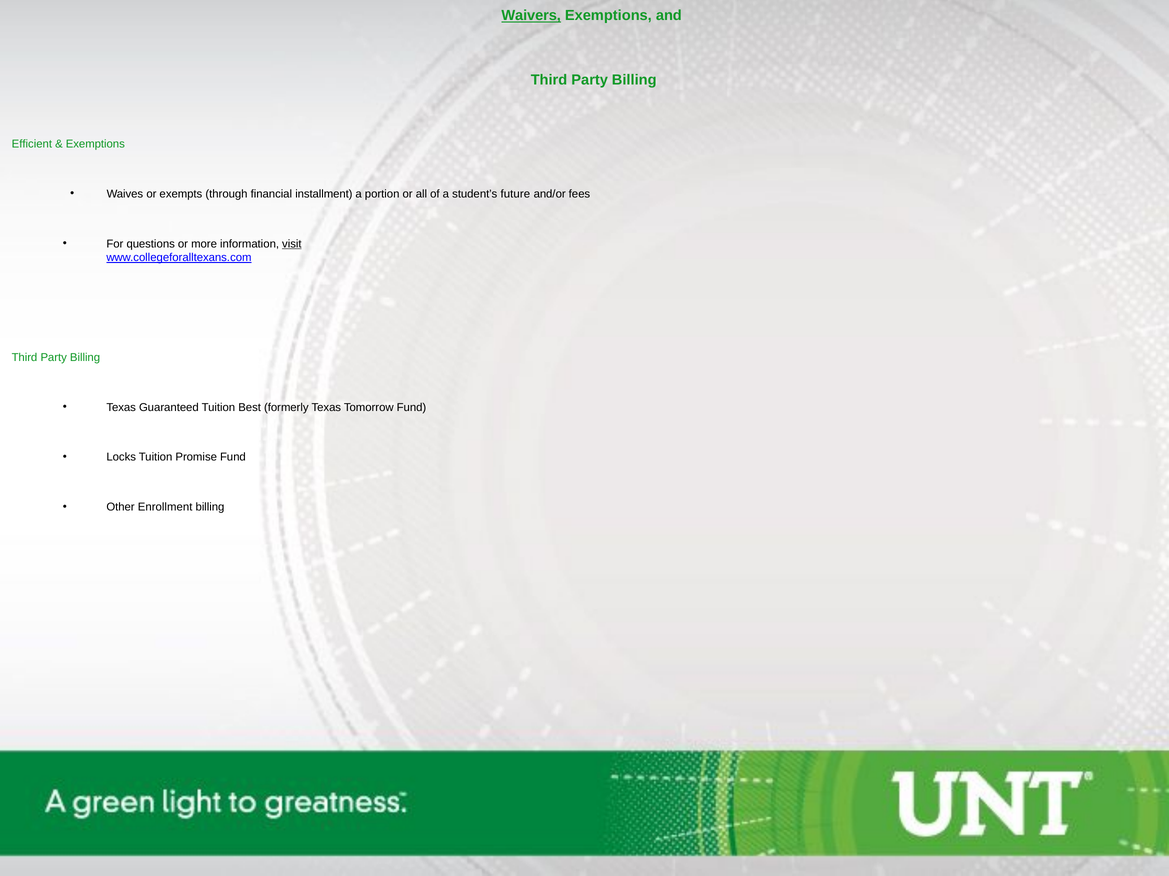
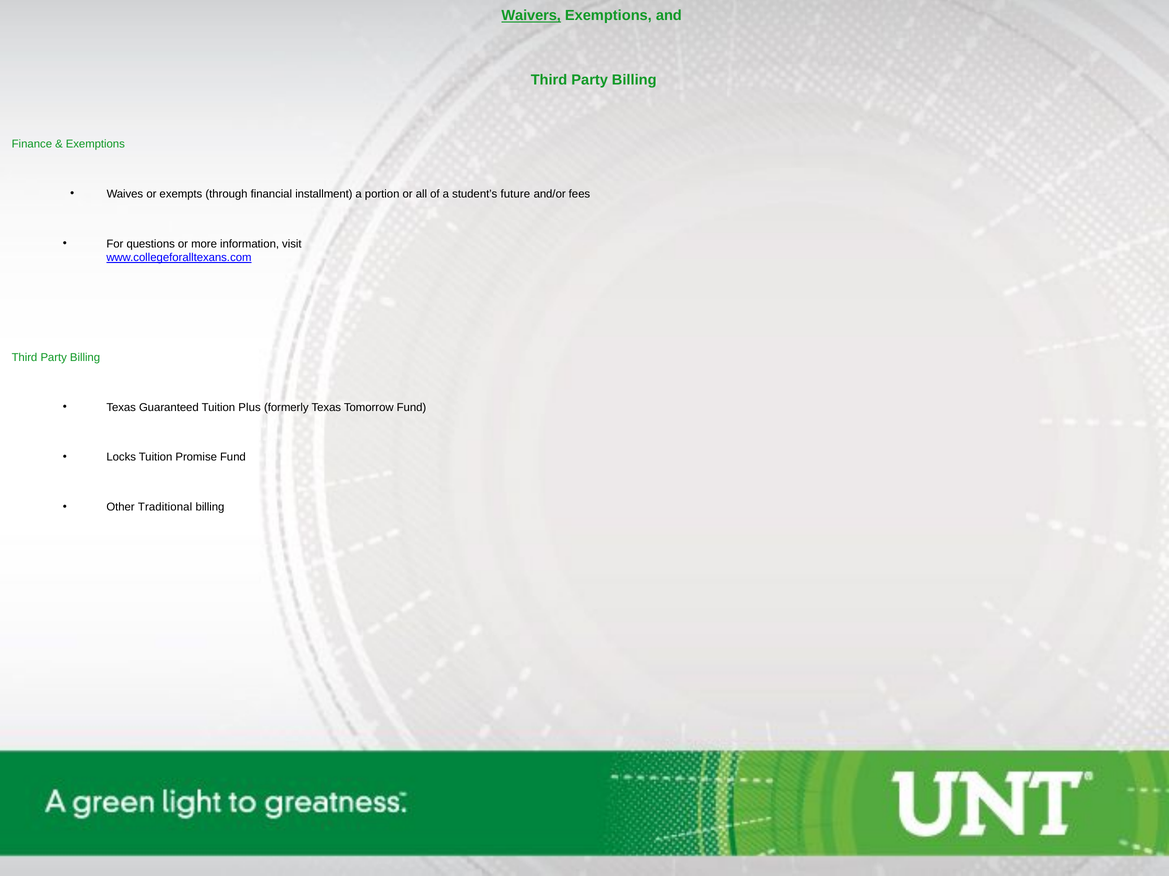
Efficient: Efficient -> Finance (32, 144)
visit underline: present -> none (292, 244)
Best: Best -> Plus (250, 408)
Enrollment: Enrollment -> Traditional (165, 508)
